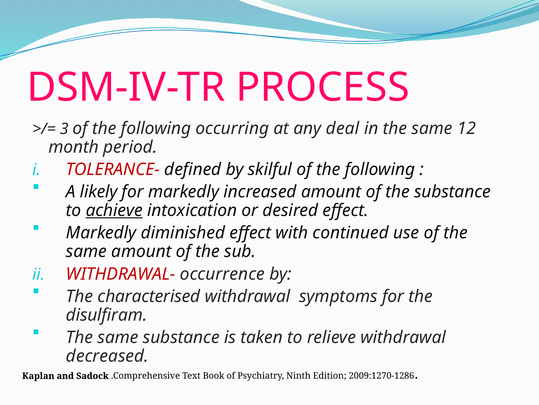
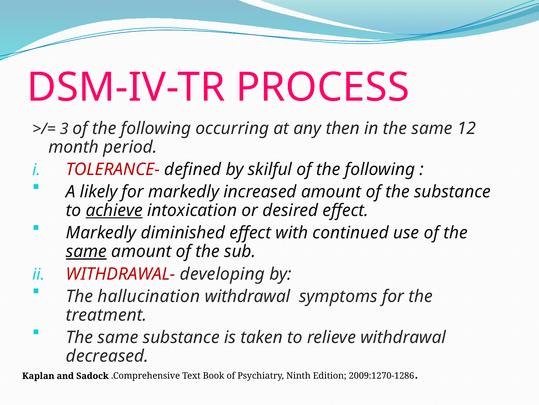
deal: deal -> then (343, 128)
same underline: none -> present (86, 251)
occurrence: occurrence -> developing (222, 273)
characterised: characterised -> hallucination (149, 296)
disulfiram: disulfiram -> treatment (106, 314)
